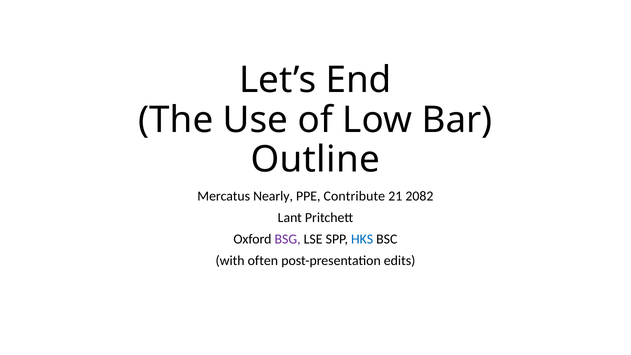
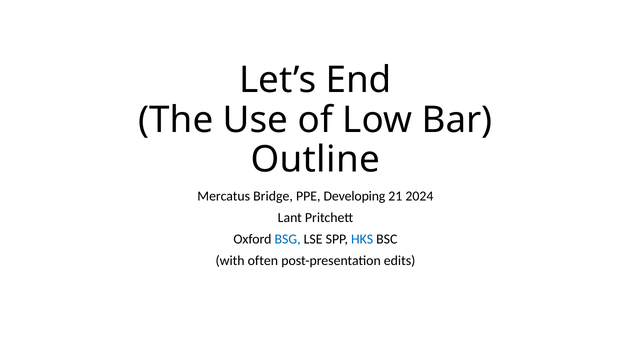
Nearly: Nearly -> Bridge (273, 196)
Contribute: Contribute -> Developing (354, 196)
2082: 2082 -> 2024 (419, 196)
BSG colour: purple -> blue (288, 239)
